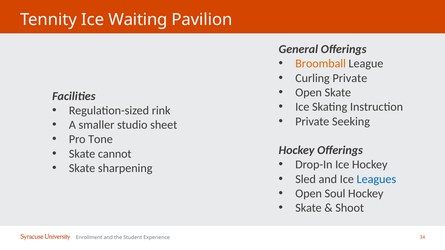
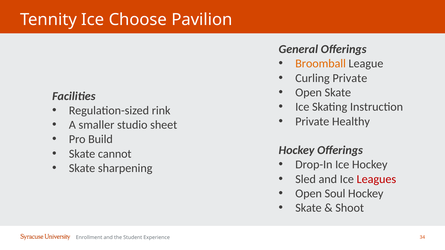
Waiting: Waiting -> Choose (138, 20)
Seeking: Seeking -> Healthy (351, 122)
Tone: Tone -> Build (100, 140)
Leagues colour: blue -> red (376, 179)
